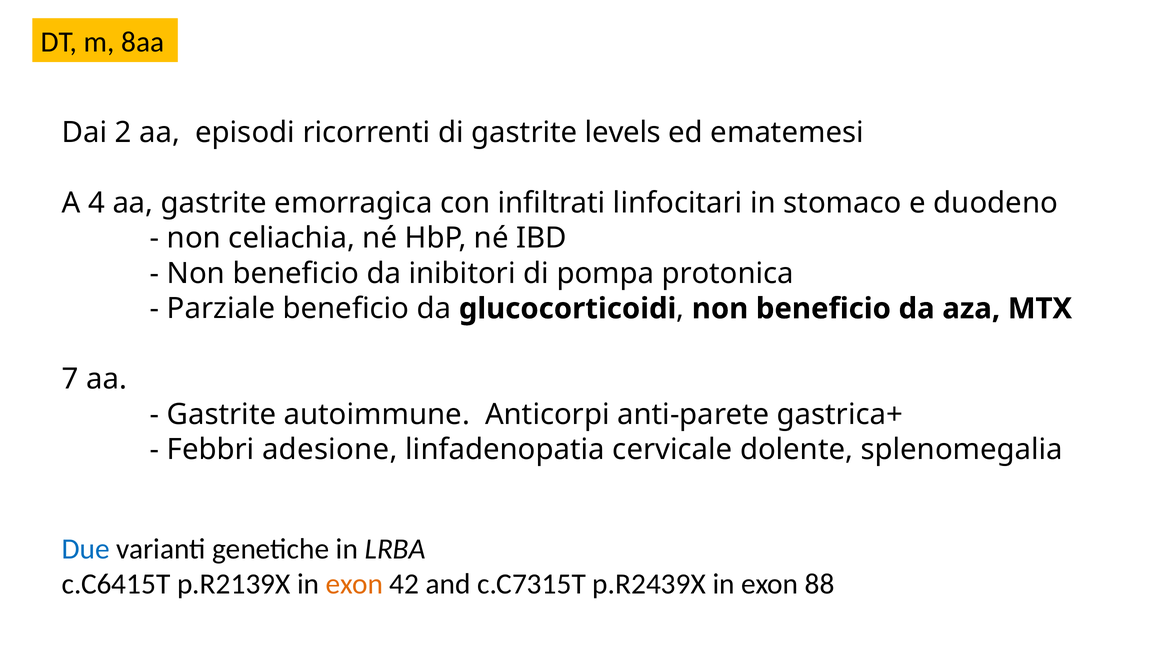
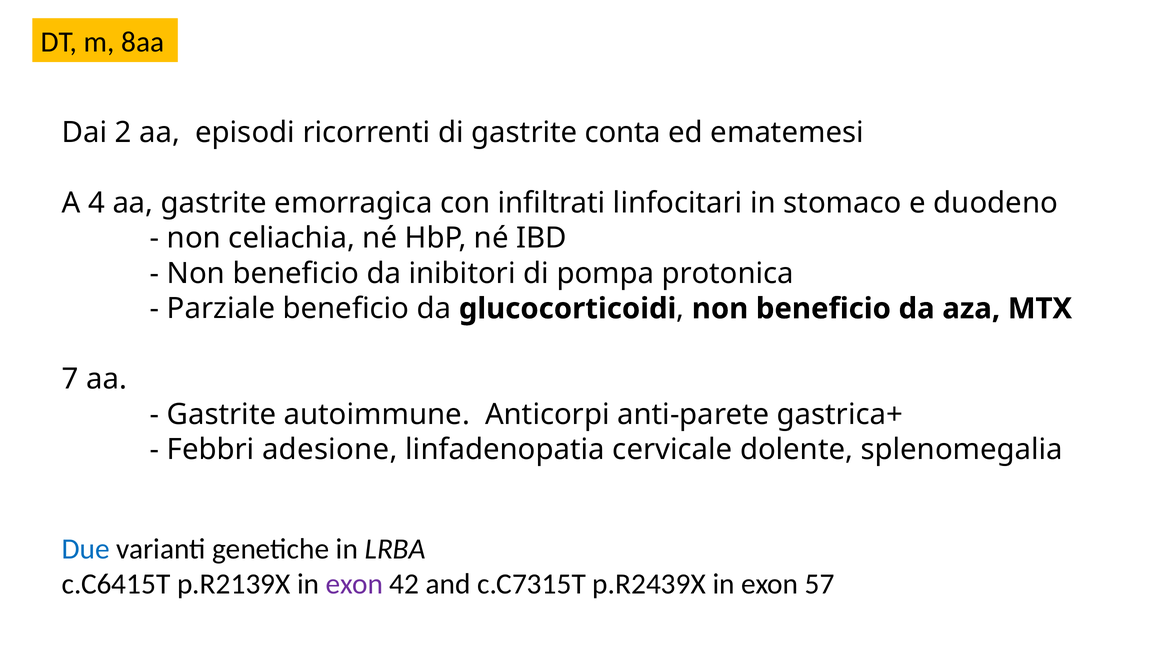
levels: levels -> conta (623, 132)
exon colour: orange -> purple (354, 584)
88: 88 -> 57 (820, 584)
